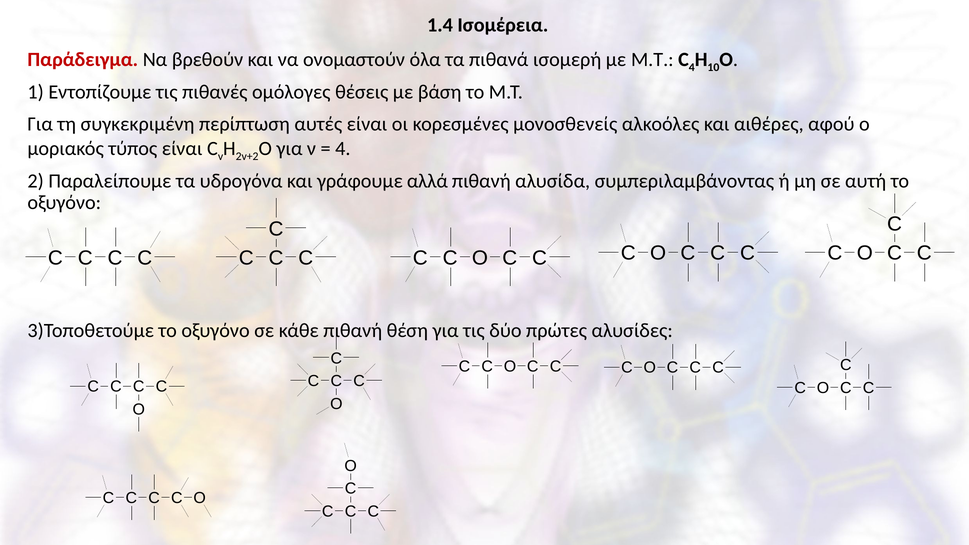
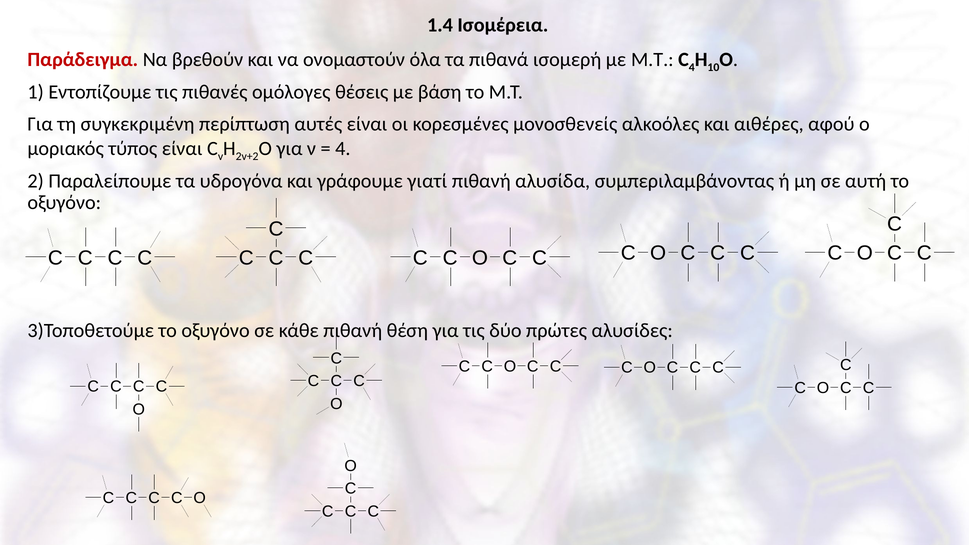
αλλά: αλλά -> γιατί (427, 181)
